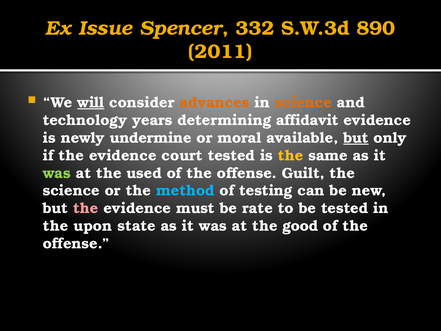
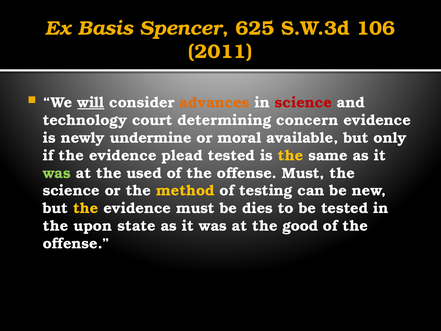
Issue: Issue -> Basis (106, 28)
332: 332 -> 625 (255, 28)
890: 890 -> 106 (376, 28)
science colour: orange -> red (303, 102)
years: years -> court (152, 120)
affidavit: affidavit -> concern (307, 120)
but underline: present -> none (356, 138)
court: court -> plead (182, 155)
offense Guilt: Guilt -> Must (303, 173)
method colour: light blue -> yellow (185, 191)
the colour: pink -> yellow (86, 208)
rate: rate -> dies (258, 208)
